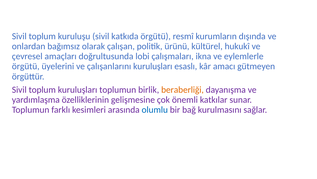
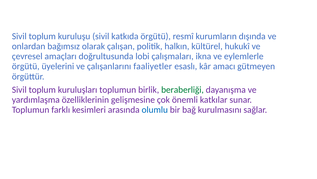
ürünü: ürünü -> halkın (177, 46)
çalışanlarını kuruluşları: kuruluşları -> faaliyetler (153, 66)
beraberliği colour: orange -> green (182, 89)
